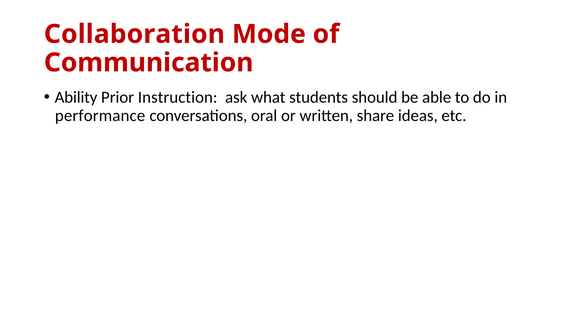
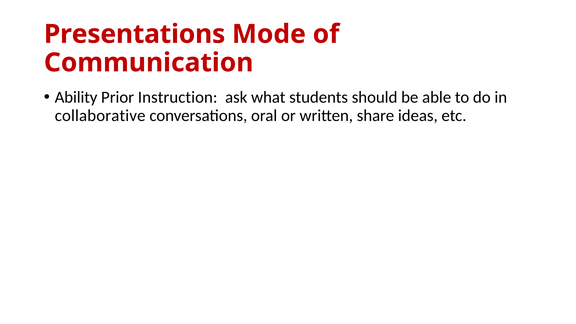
Collaboration: Collaboration -> Presentations (135, 34)
performance: performance -> collaborative (100, 116)
